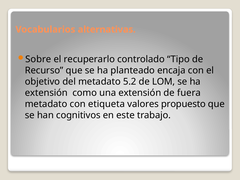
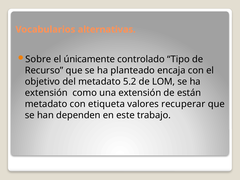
recuperarlo: recuperarlo -> únicamente (89, 59)
fuera: fuera -> están (189, 93)
propuesto: propuesto -> recuperar (183, 104)
cognitivos: cognitivos -> dependen (78, 115)
